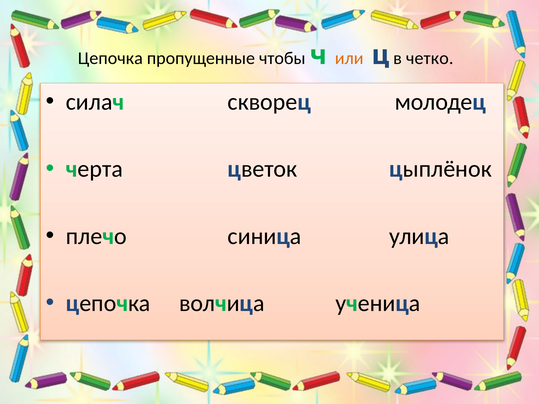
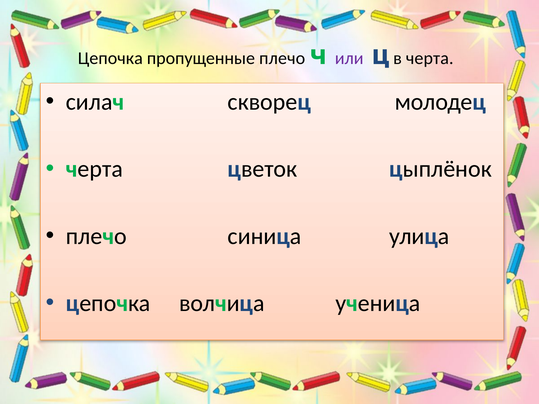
пропущенные чтобы: чтобы -> плечо (282, 58)
или colour: orange -> purple (349, 58)
в четко: четко -> черта (430, 58)
